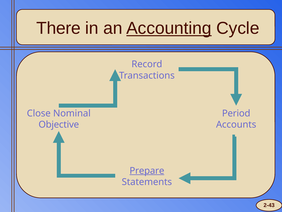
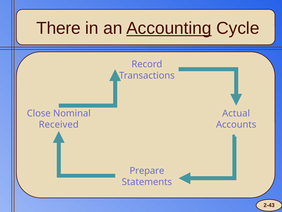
Period: Period -> Actual (236, 113)
Objective: Objective -> Received (59, 124)
Prepare underline: present -> none (147, 170)
